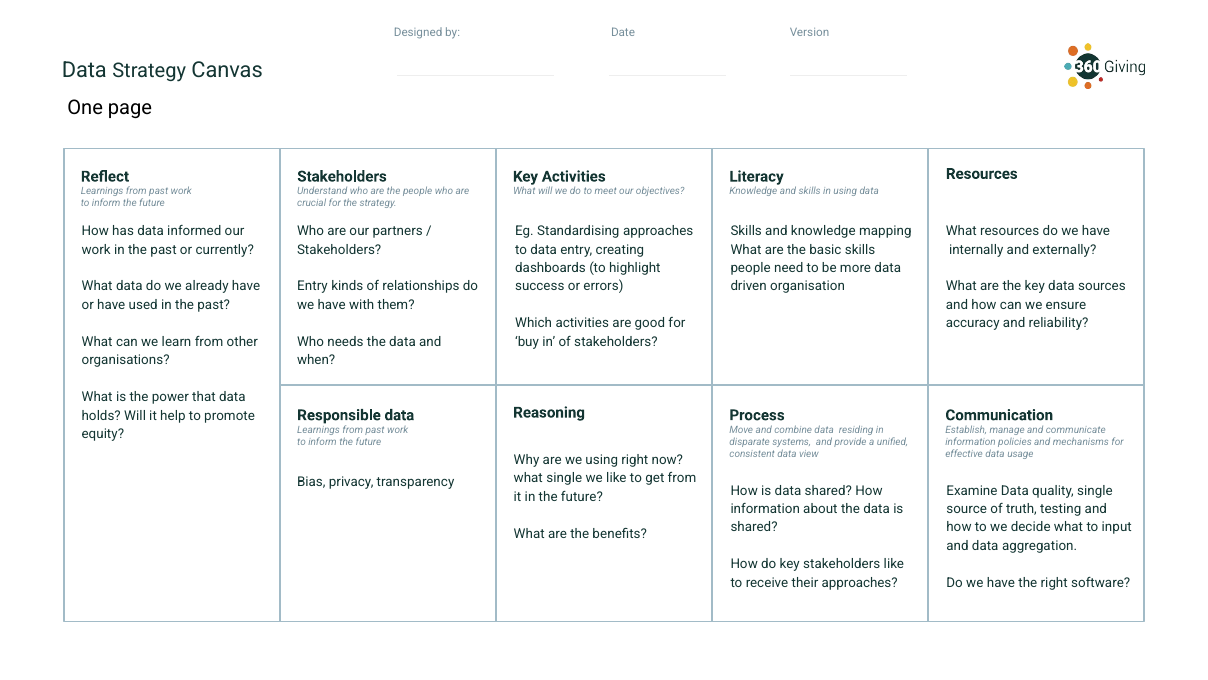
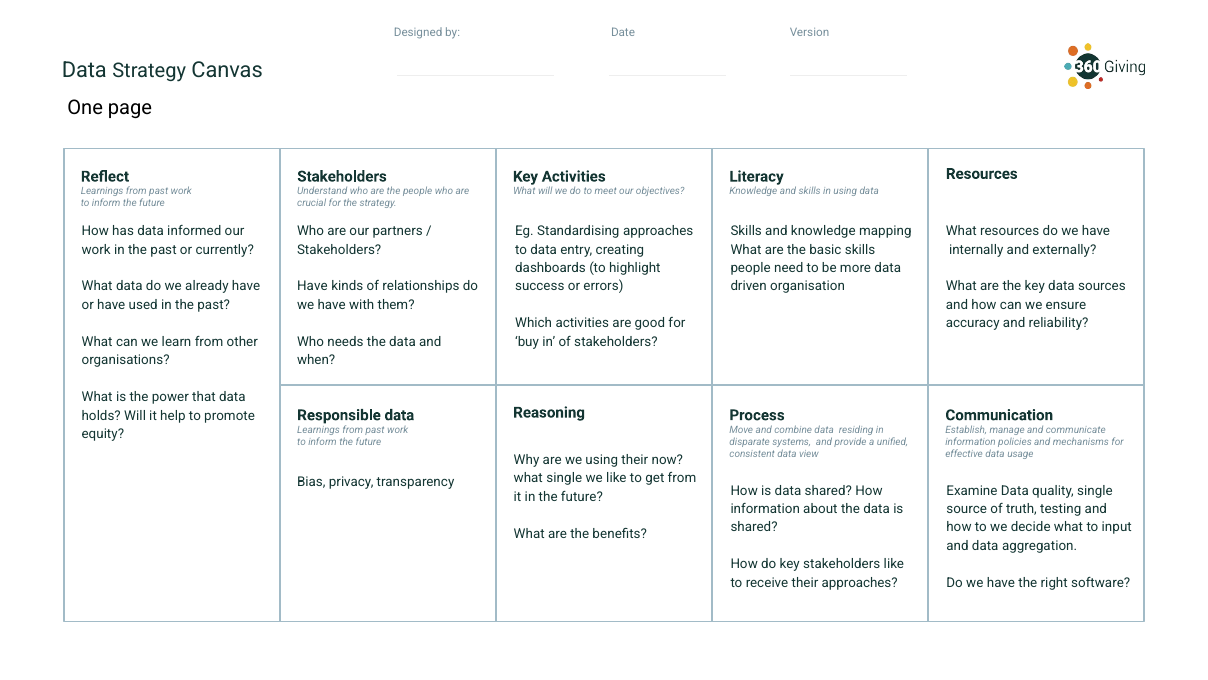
Entry: Entry -> Have (312, 286)
using right: right -> their (635, 460)
